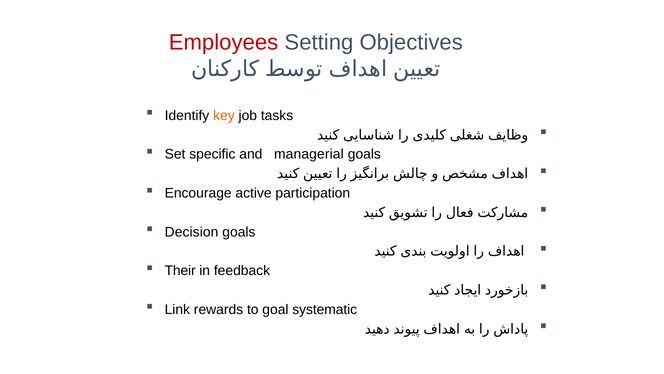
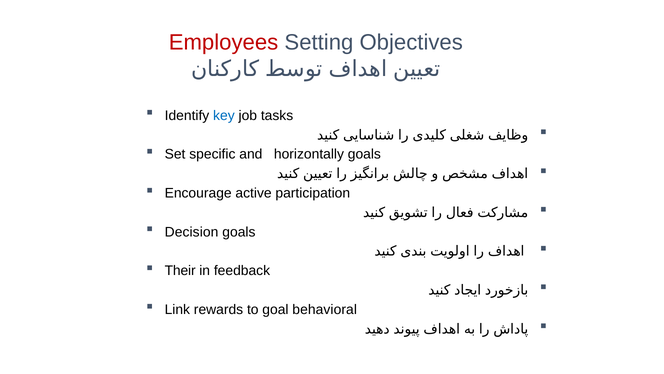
key colour: orange -> blue (224, 115)
managerial: managerial -> horizontally (309, 154)
systematic: systematic -> behavioral (325, 309)
